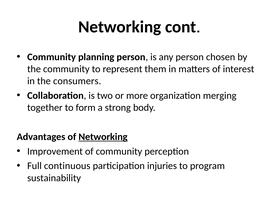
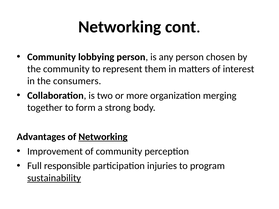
planning: planning -> lobbying (96, 57)
continuous: continuous -> responsible (67, 166)
sustainability underline: none -> present (54, 178)
